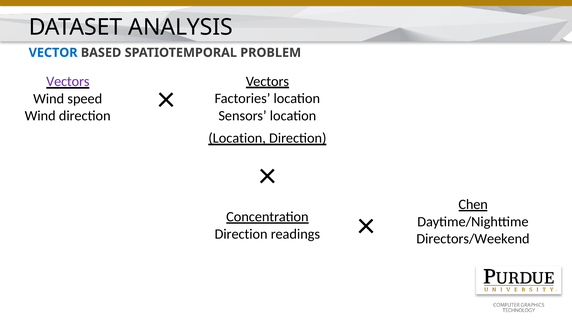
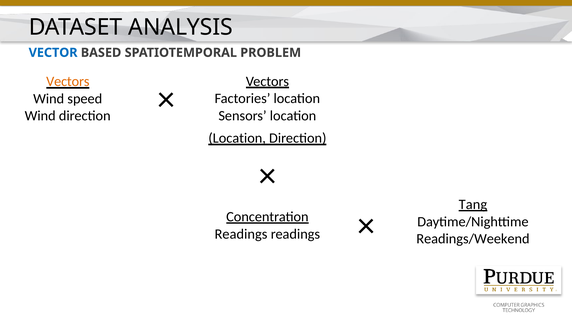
Vectors colour: purple -> orange (68, 82)
Chen: Chen -> Tang (473, 204)
Direction: Direction -> Readings (241, 234)
Directors/Weekend: Directors/Weekend -> Readings/Weekend (473, 239)
